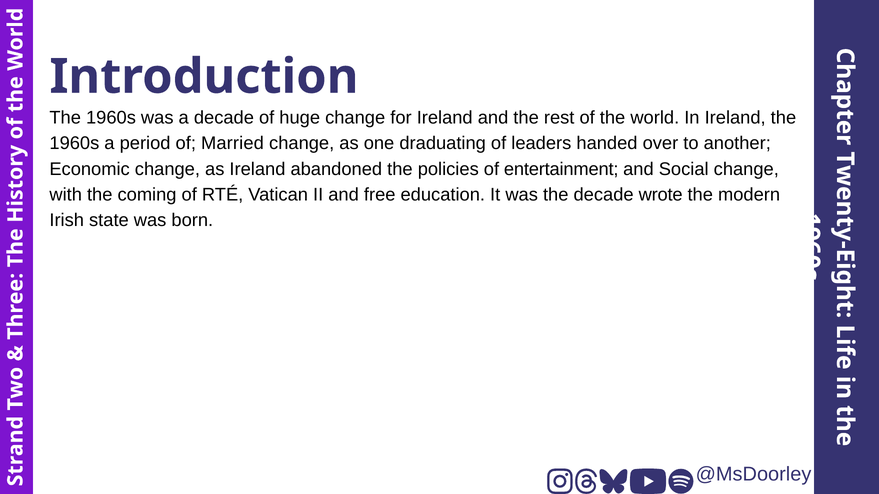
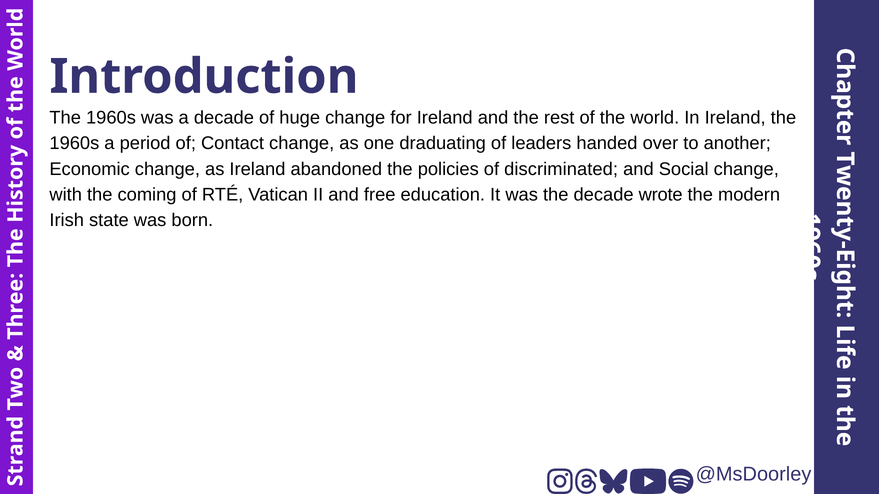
Married: Married -> Contact (233, 143)
entertainment: entertainment -> discriminated (561, 169)
